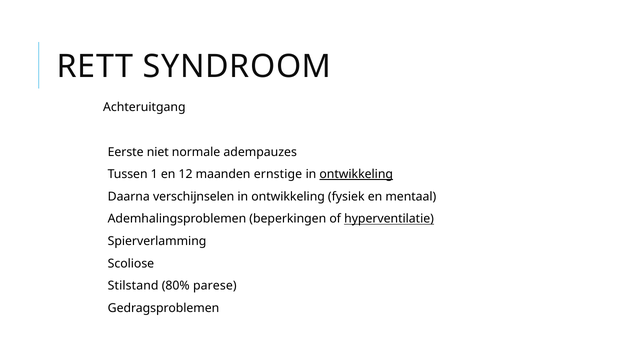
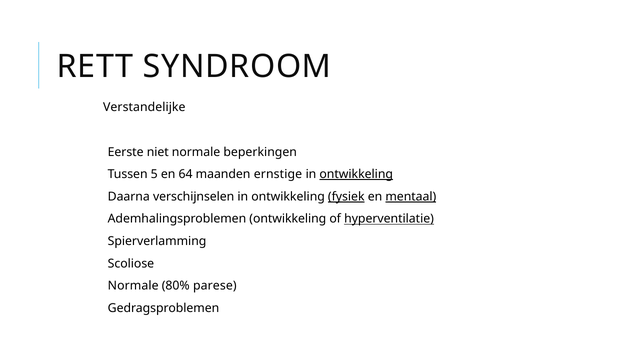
Achteruitgang: Achteruitgang -> Verstandelijke (144, 107)
adempauzes: adempauzes -> beperkingen (260, 152)
1: 1 -> 5 (154, 174)
12: 12 -> 64 (186, 174)
fysiek underline: none -> present (346, 196)
mentaal underline: none -> present (411, 196)
Ademhalingsproblemen beperkingen: beperkingen -> ontwikkeling (288, 219)
Stilstand: Stilstand -> Normale (133, 286)
